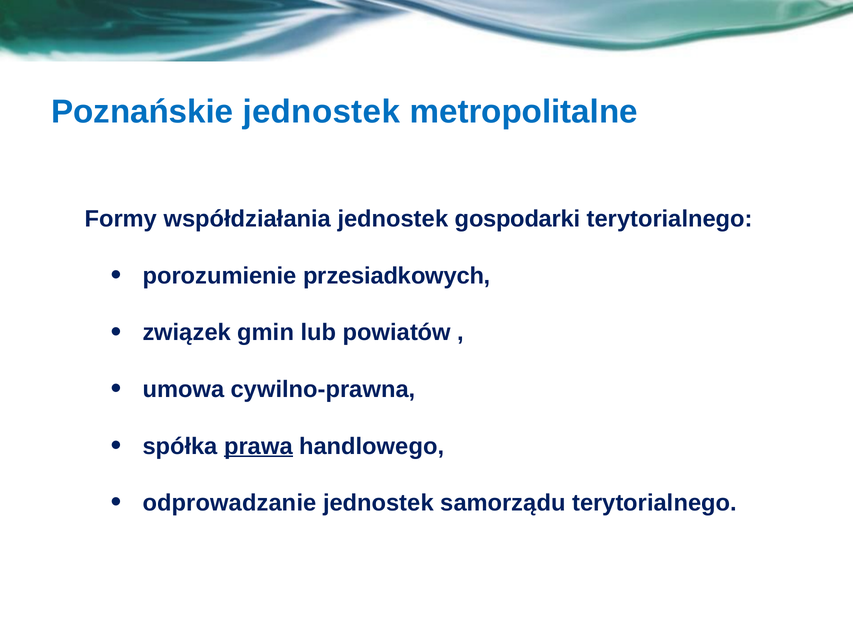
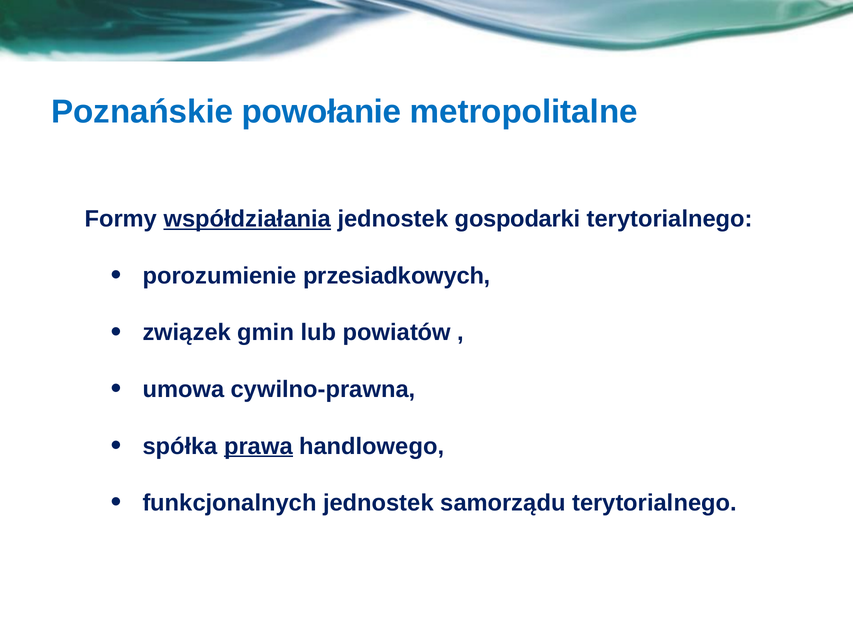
Poznańskie jednostek: jednostek -> powołanie (322, 112)
współdziałania underline: none -> present (247, 219)
odprowadzanie: odprowadzanie -> funkcjonalnych (230, 504)
